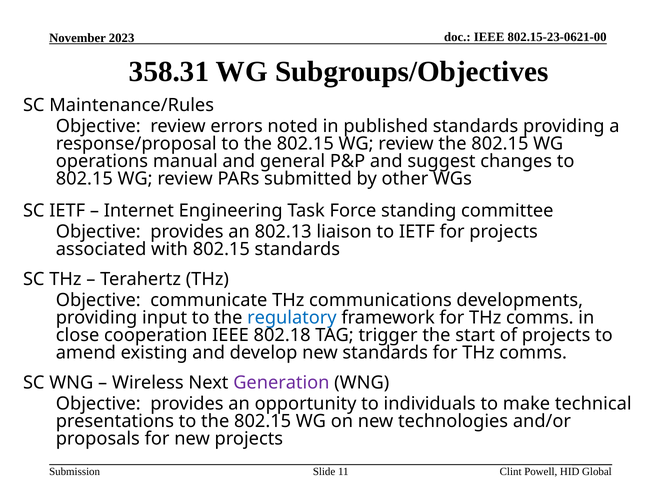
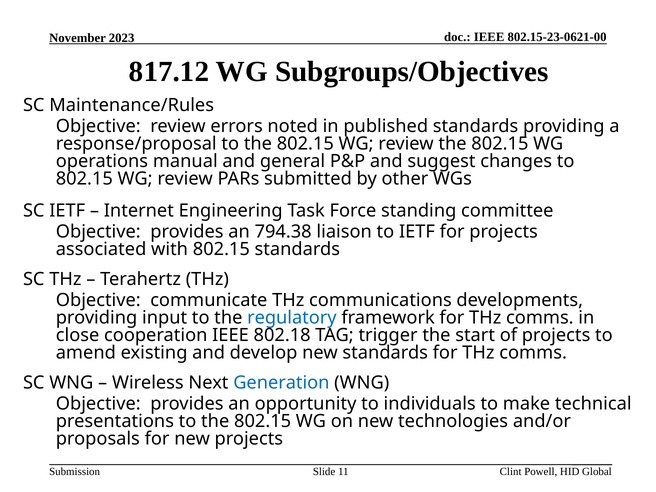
358.31: 358.31 -> 817.12 (169, 72)
802.13: 802.13 -> 794.38 (283, 232)
Generation colour: purple -> blue (281, 383)
